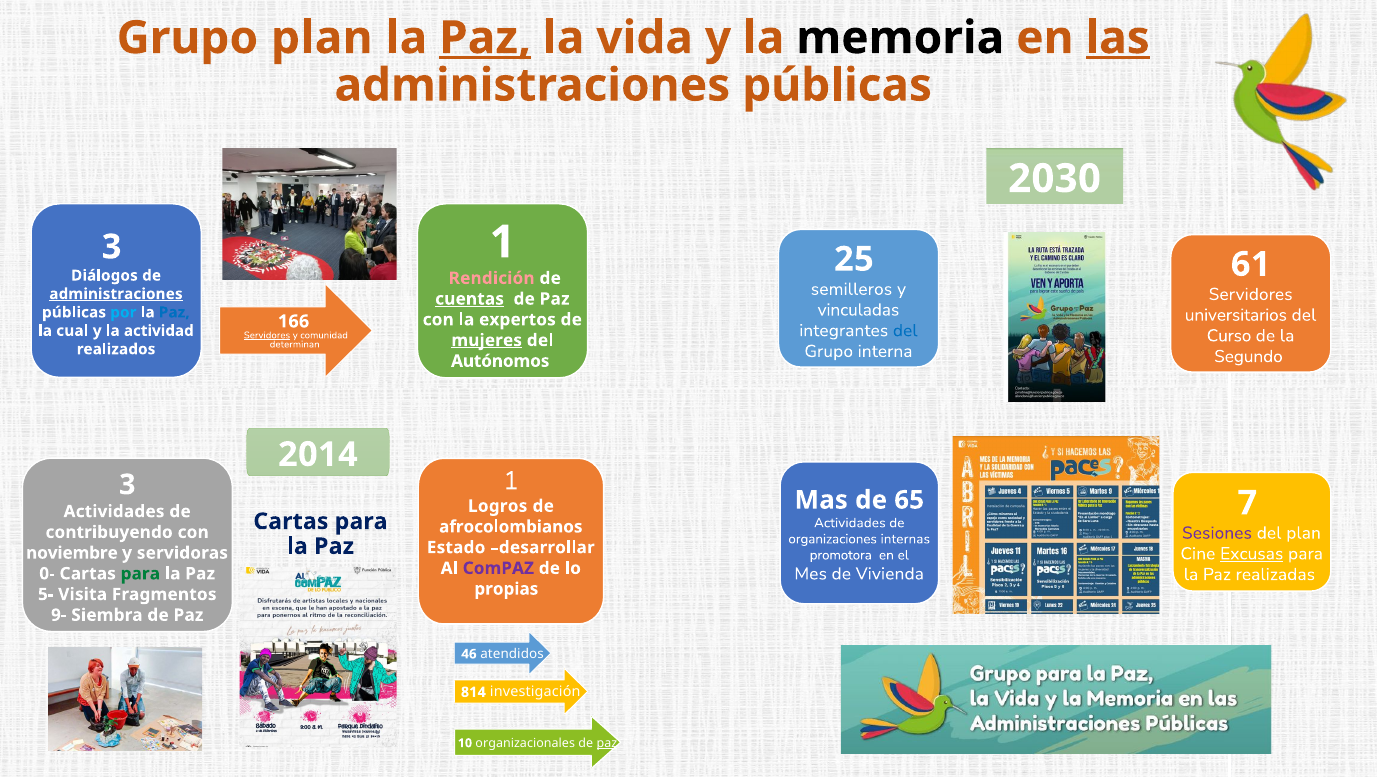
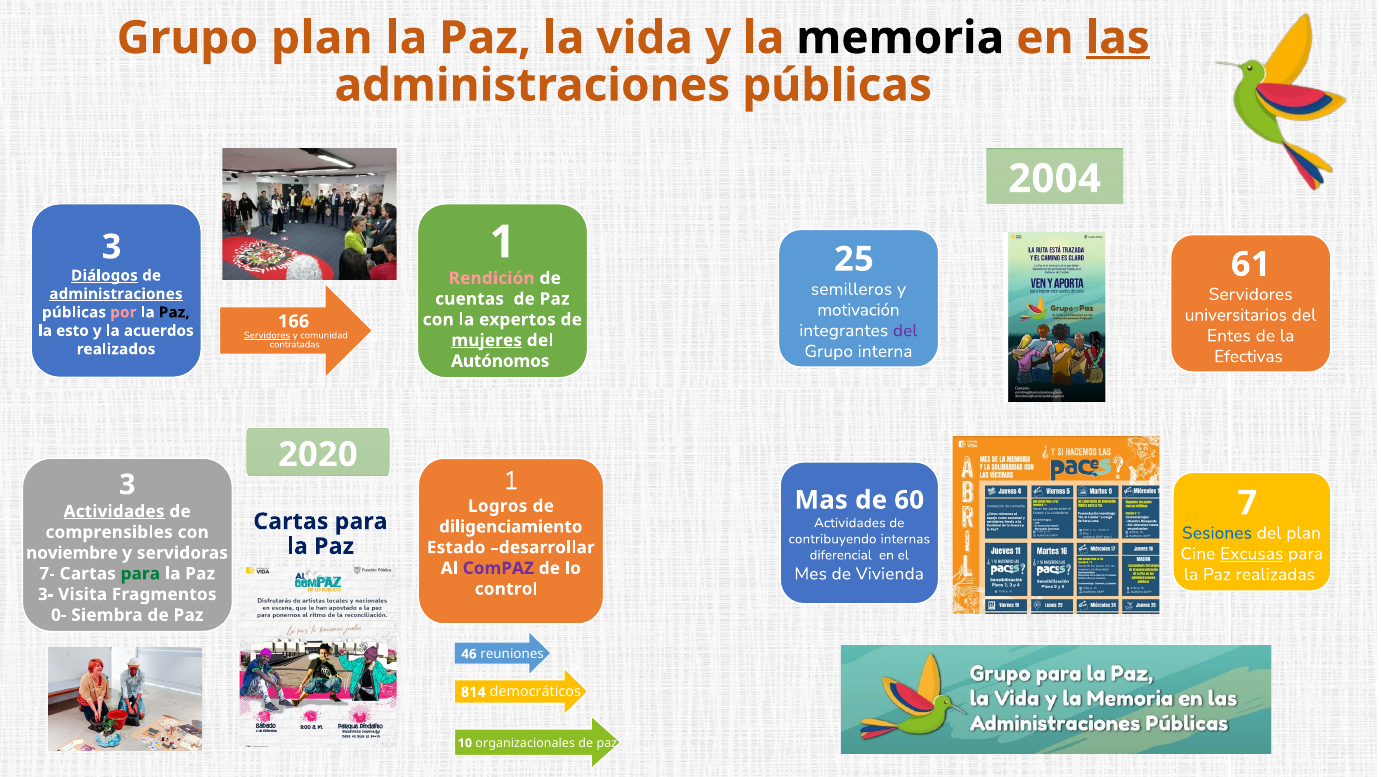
Paz underline: present -> none (485, 38)
2030: 2030 -> 2004 (1055, 179)
Diálogos underline: none -> present (104, 275)
cuentas underline: present -> none (470, 299)
vinculadas: vinculadas -> motivación (859, 310)
por colour: light blue -> pink (123, 312)
Paz colour: blue -> black (174, 312)
del colour: blue -> purple (905, 330)
cual: cual -> esto (72, 331)
actividad: actividad -> acuerdos (159, 331)
Curso: Curso -> Entes (1229, 336)
determinan: determinan -> contratadas (295, 344)
Segundo: Segundo -> Efectivas (1248, 356)
2014: 2014 -> 2020 (318, 454)
65: 65 -> 60 (909, 500)
Actividades underline: none -> present (114, 511)
afrocolombianos: afrocolombianos -> diligenciamiento (511, 527)
Sesiones colour: purple -> blue (1217, 533)
contribuyendo: contribuyendo -> comprensibles (109, 532)
organizaciones: organizaciones -> contribuyendo (833, 539)
promotora: promotora -> diferencial (841, 555)
0-: 0- -> 7- (47, 574)
propias: propias -> control (506, 589)
5-: 5- -> 3- (46, 594)
9-: 9- -> 0- (59, 615)
atendidos: atendidos -> reuniones (512, 654)
investigación: investigación -> democráticos (535, 692)
paz underline: present -> none (607, 743)
